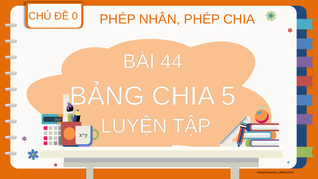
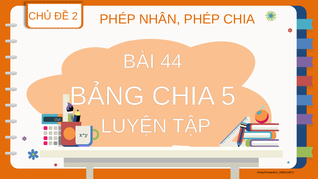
0: 0 -> 2 (75, 16)
